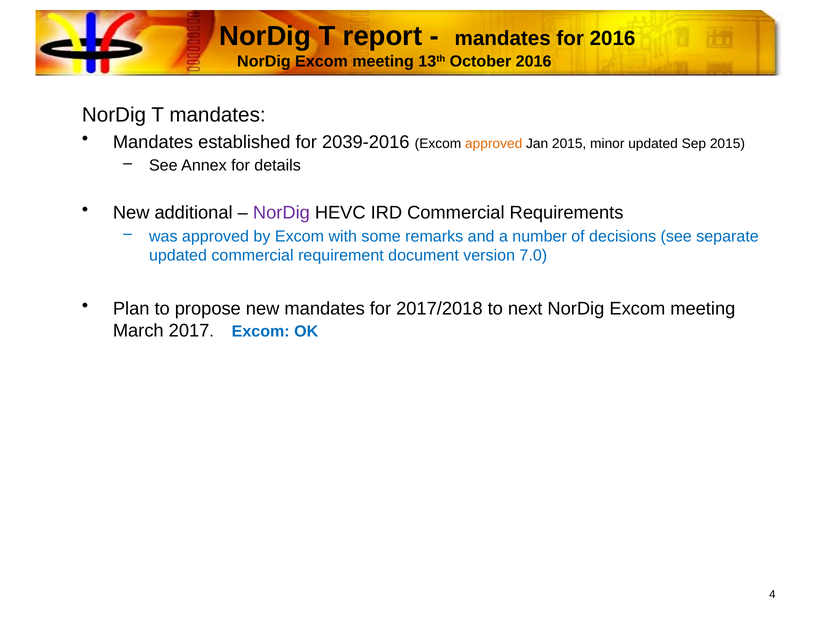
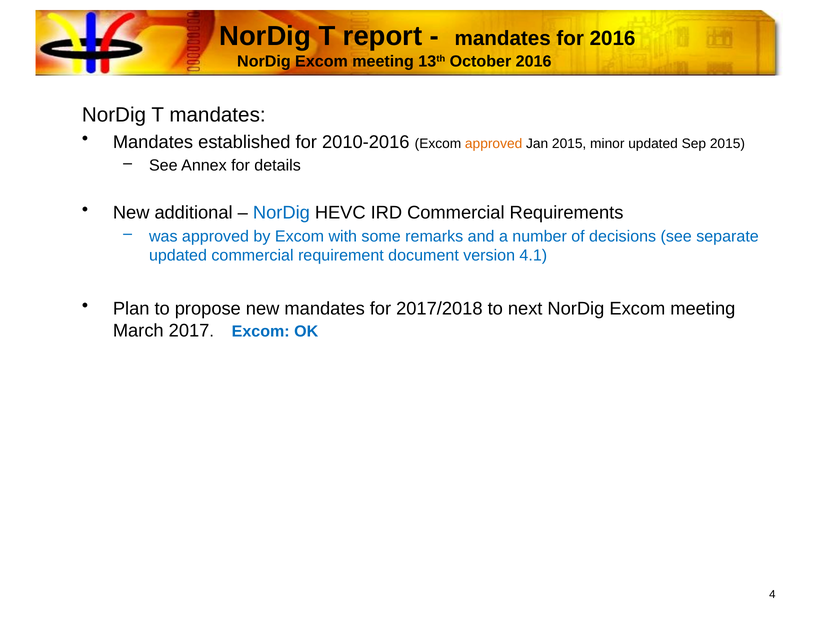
2039-2016: 2039-2016 -> 2010-2016 (366, 142)
NorDig colour: purple -> blue (281, 213)
7.0: 7.0 -> 4.1 (533, 255)
